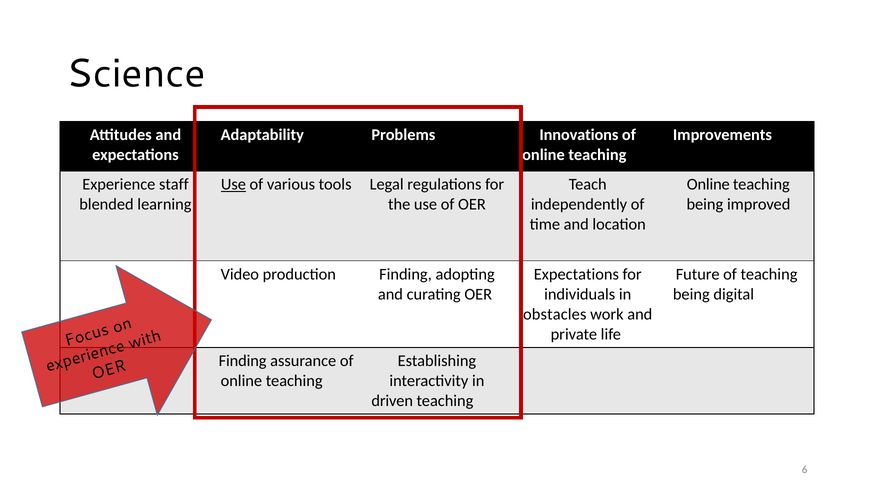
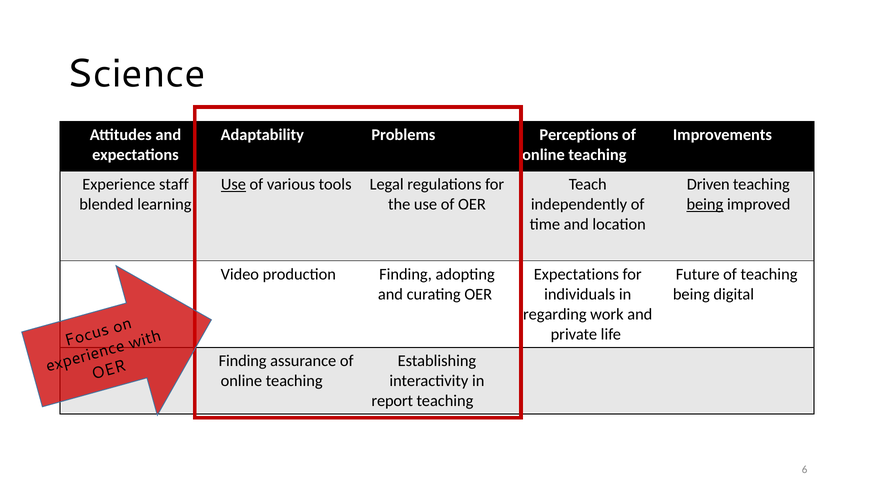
Innovations: Innovations -> Perceptions (579, 135)
Online: Online -> Driven (708, 184)
being underline: none -> present (705, 204)
obstacles: obstacles -> regarding (555, 314)
driven: driven -> report (392, 401)
